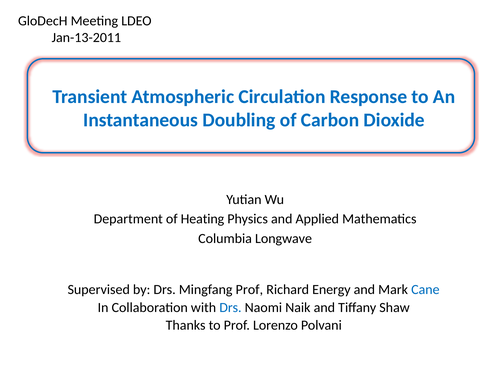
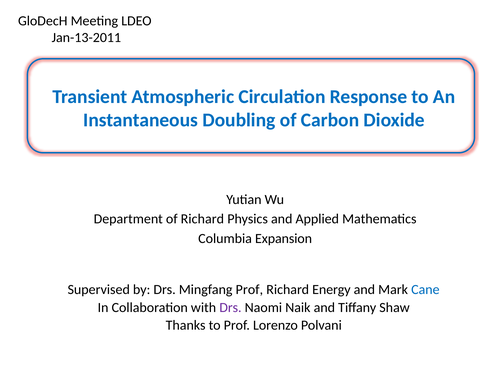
of Heating: Heating -> Richard (202, 219)
Longwave: Longwave -> Expansion (284, 239)
Drs colour: blue -> purple (230, 308)
